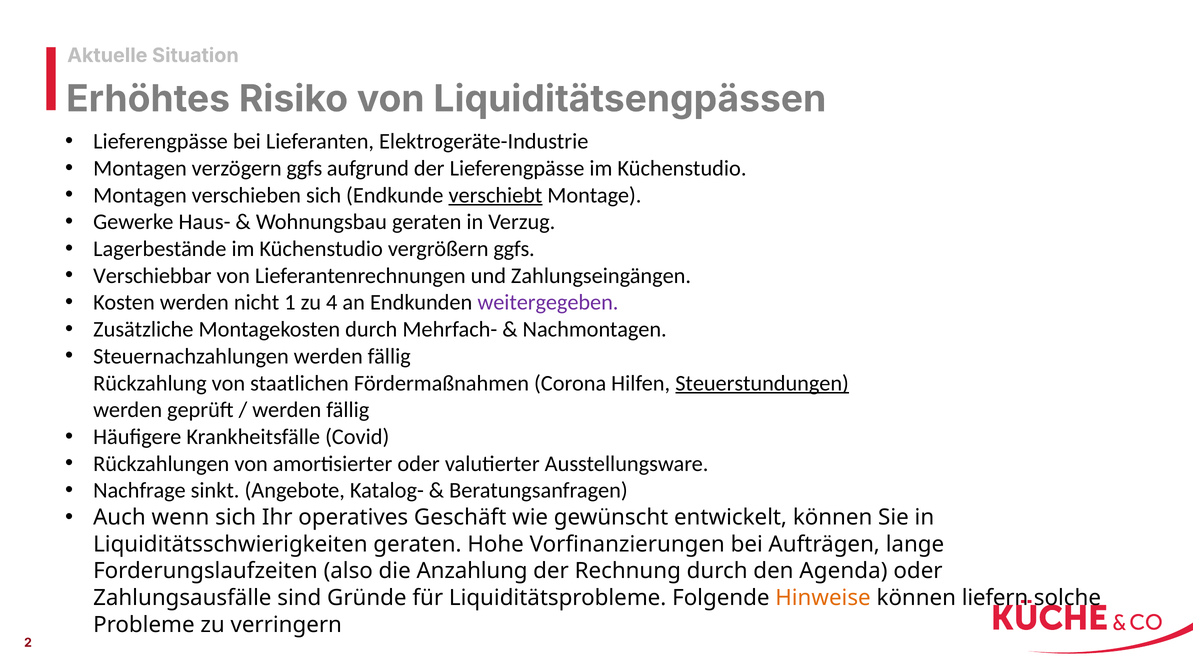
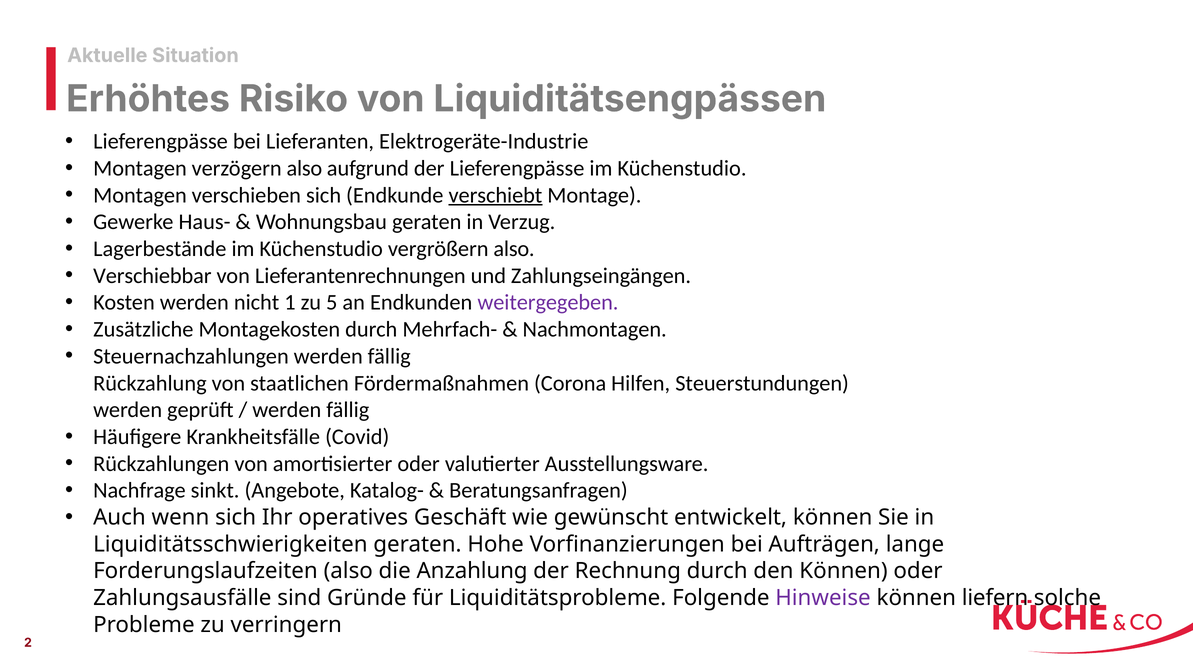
verzögern ggfs: ggfs -> also (304, 168)
vergrößern ggfs: ggfs -> also (514, 249)
4: 4 -> 5 (332, 303)
Steuerstundungen underline: present -> none (762, 383)
den Agenda: Agenda -> Können (844, 571)
Hinweise colour: orange -> purple (823, 598)
